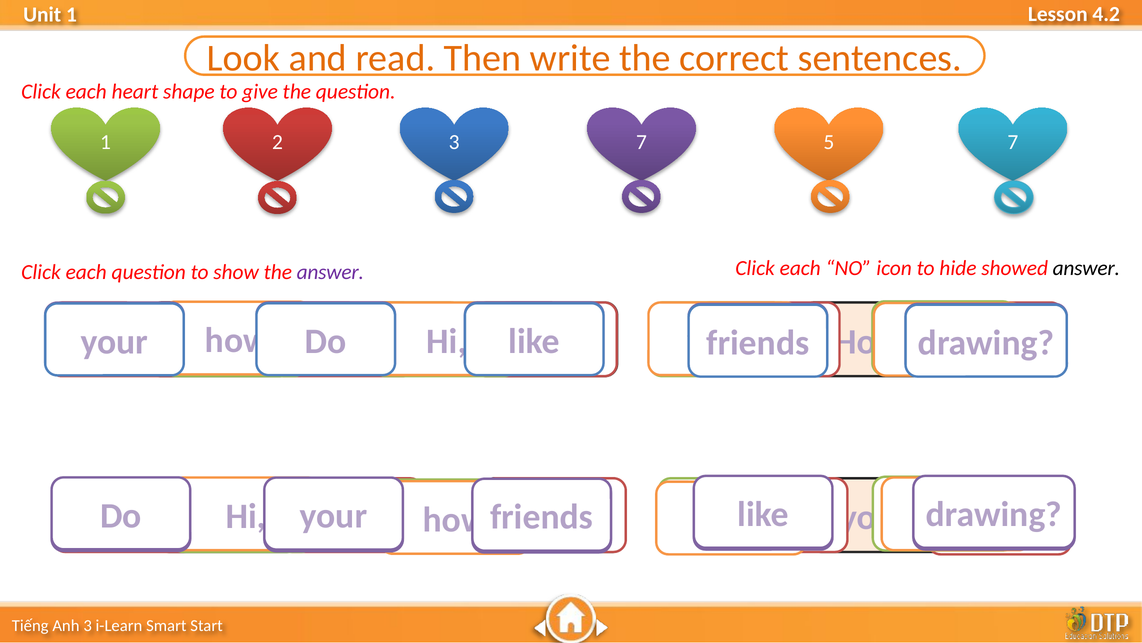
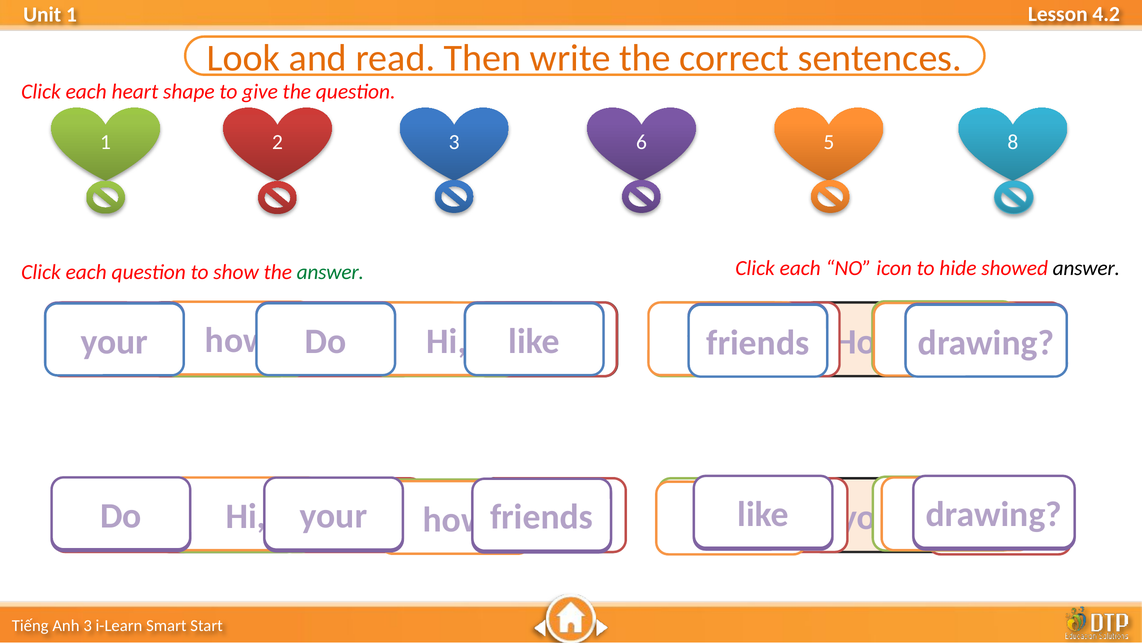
3 7: 7 -> 6 (641, 142)
5 7: 7 -> 8 (1013, 142)
answer colour: purple -> green (330, 272)
